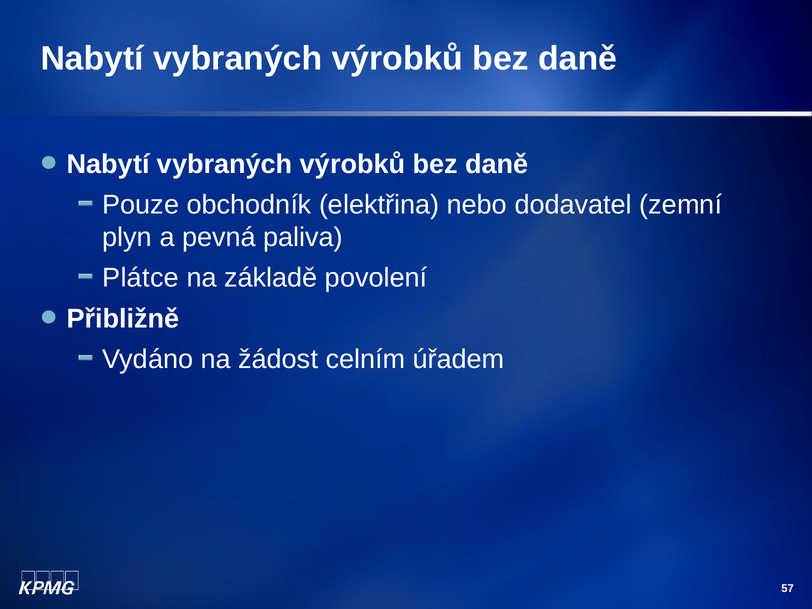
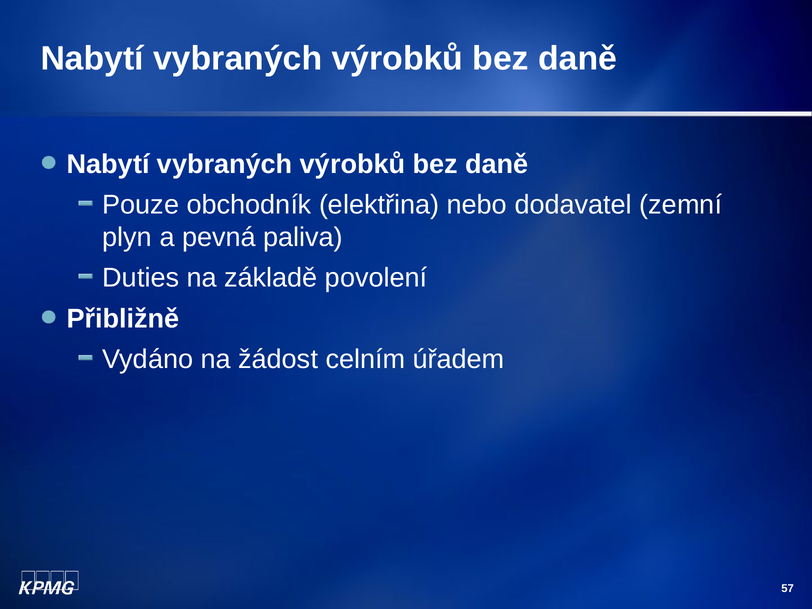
Plátce: Plátce -> Duties (141, 278)
